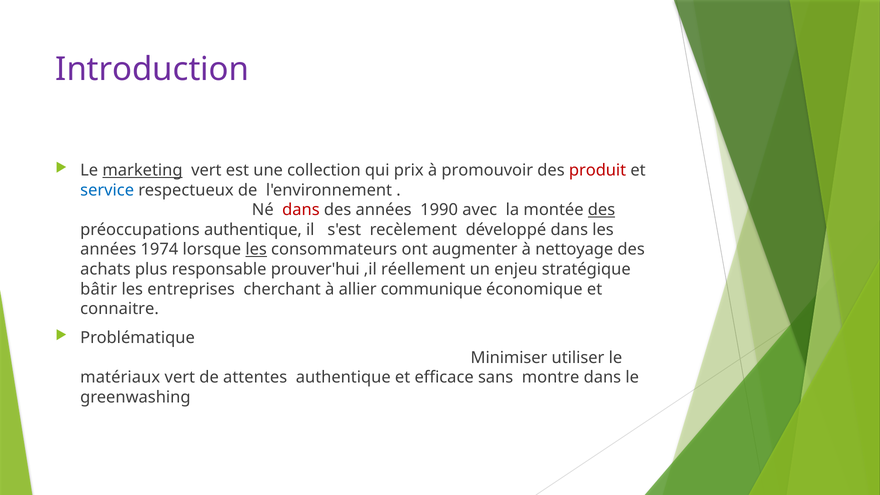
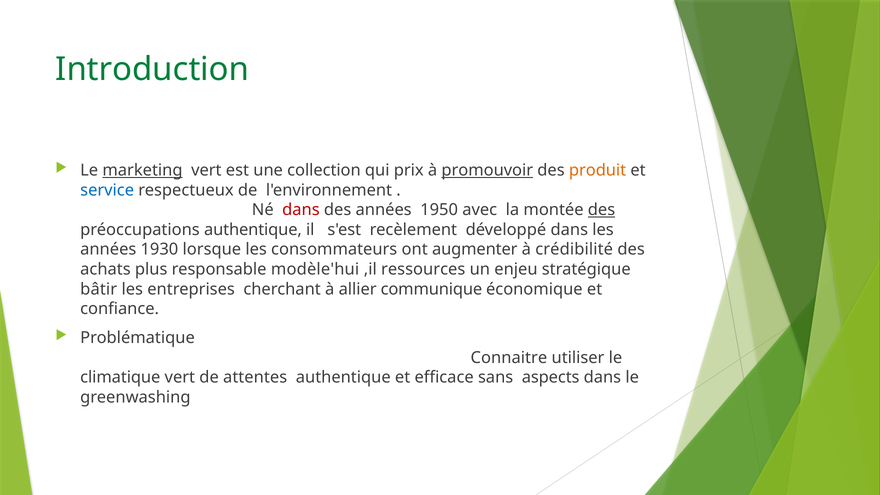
Introduction colour: purple -> green (152, 69)
promouvoir underline: none -> present (487, 170)
produit colour: red -> orange (598, 170)
1990: 1990 -> 1950 (439, 210)
1974: 1974 -> 1930 (159, 250)
les underline: present -> none (256, 250)
nettoyage: nettoyage -> crédibilité (574, 250)
prouver'hui: prouver'hui -> modèle'hui (315, 269)
réellement: réellement -> ressources (423, 269)
connaitre: connaitre -> confiance (120, 309)
Minimiser: Minimiser -> Connaitre (509, 358)
matériaux: matériaux -> climatique (120, 377)
montre: montre -> aspects (551, 377)
